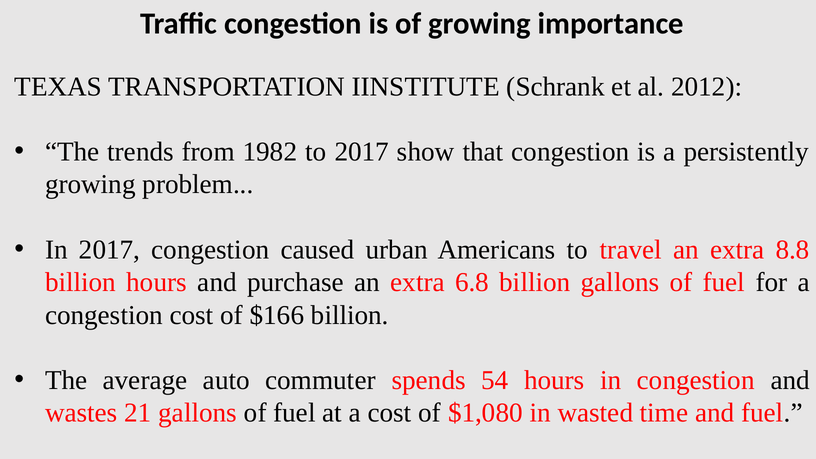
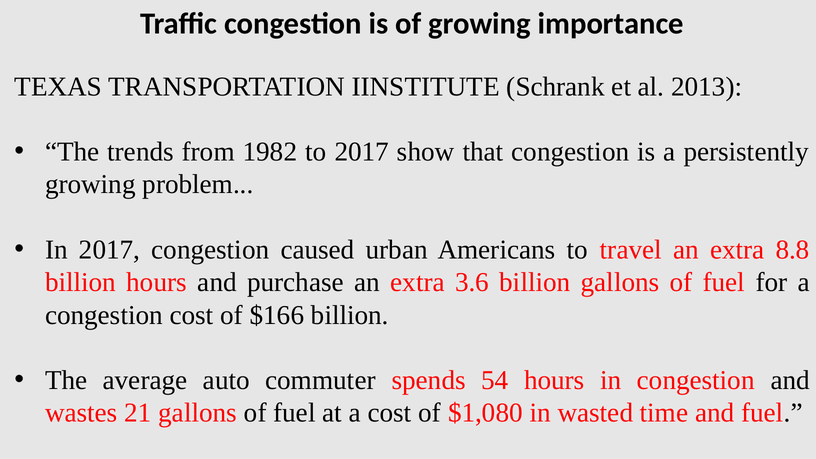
2012: 2012 -> 2013 (707, 87)
6.8: 6.8 -> 3.6 (472, 282)
